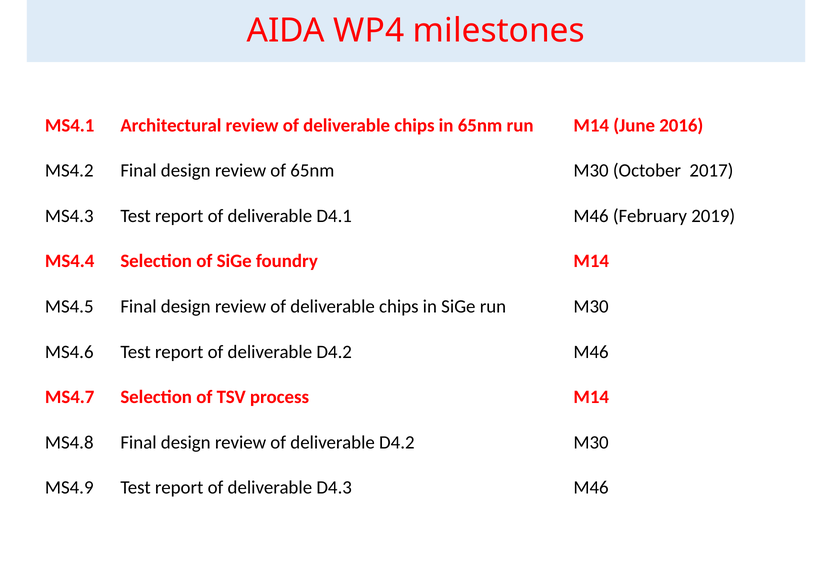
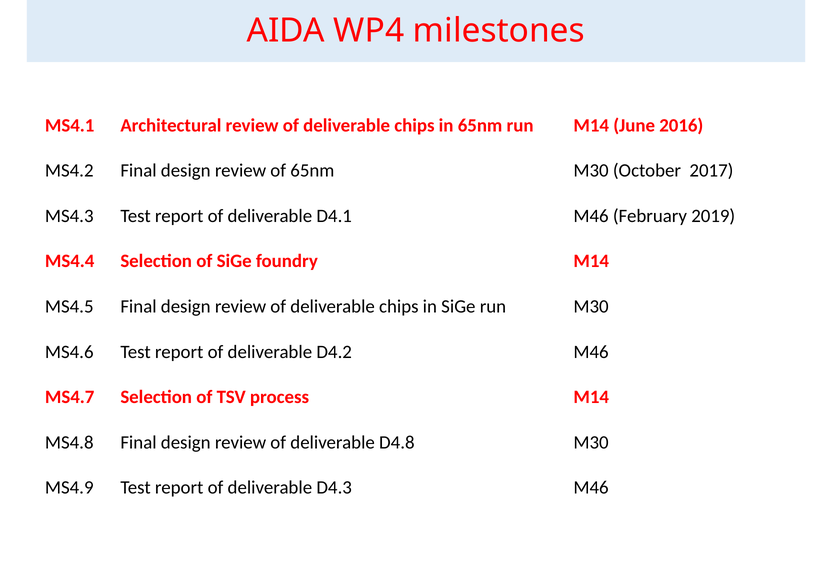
review of deliverable D4.2: D4.2 -> D4.8 (397, 443)
